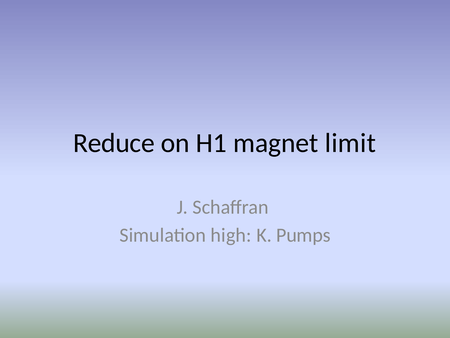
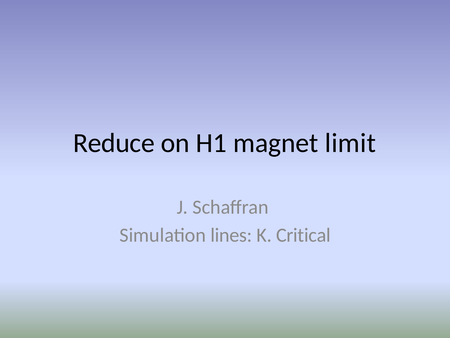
high: high -> lines (231, 235)
Pumps: Pumps -> Critical (303, 235)
